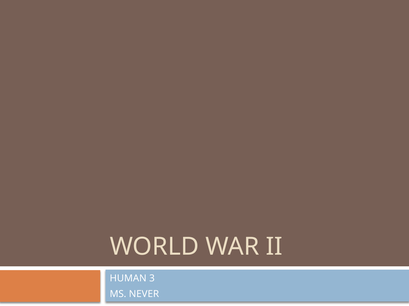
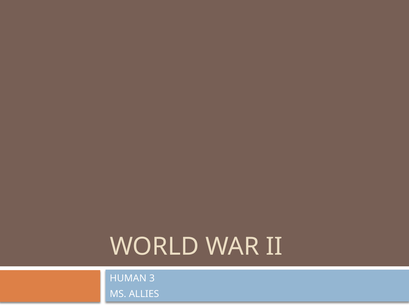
NEVER: NEVER -> ALLIES (144, 295)
